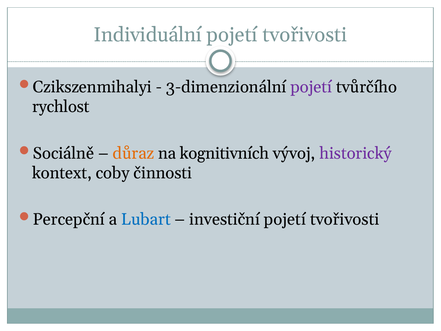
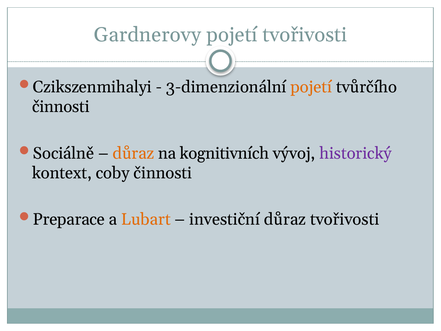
Individuální: Individuální -> Gardnerovy (147, 35)
pojetí colour: purple -> orange (311, 87)
rychlost: rychlost -> činnosti (61, 107)
Percepční: Percepční -> Preparace (69, 219)
Lubart colour: blue -> orange (146, 219)
investiční pojetí: pojetí -> důraz (285, 219)
